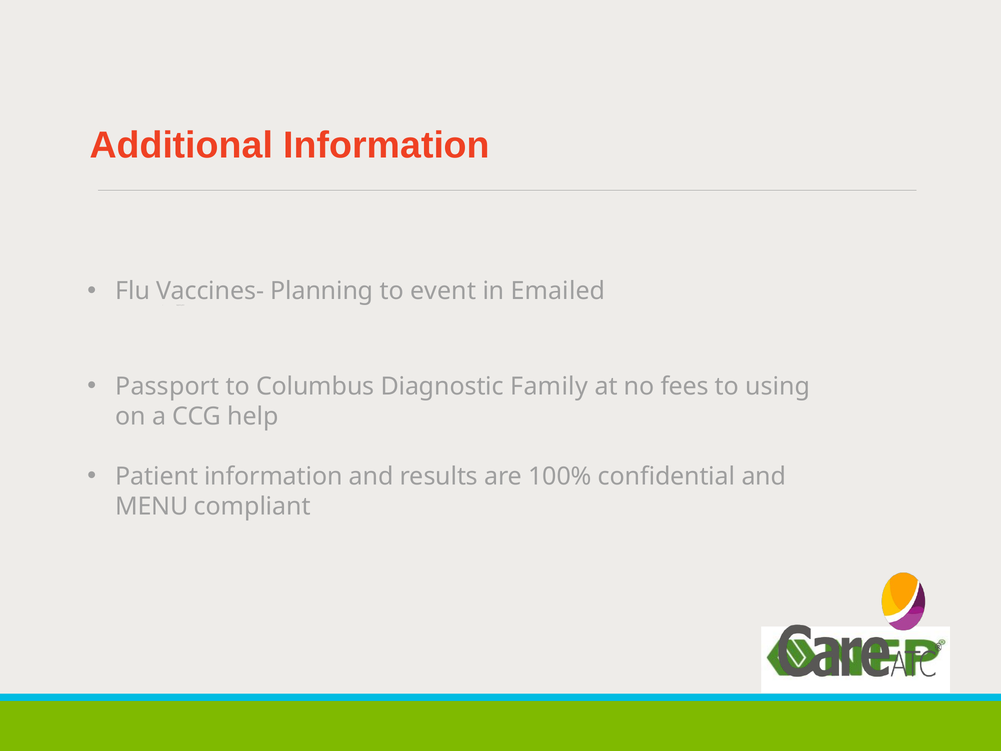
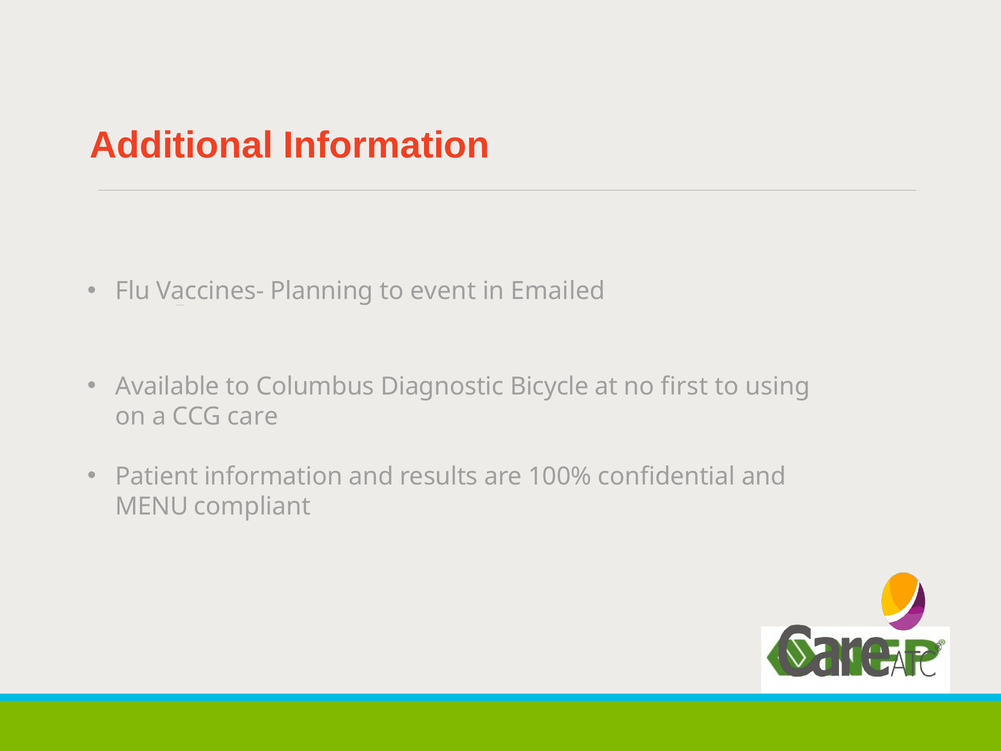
Passport: Passport -> Available (168, 386)
Family: Family -> Bicycle (549, 386)
fees: fees -> first (684, 386)
help: help -> care (253, 416)
